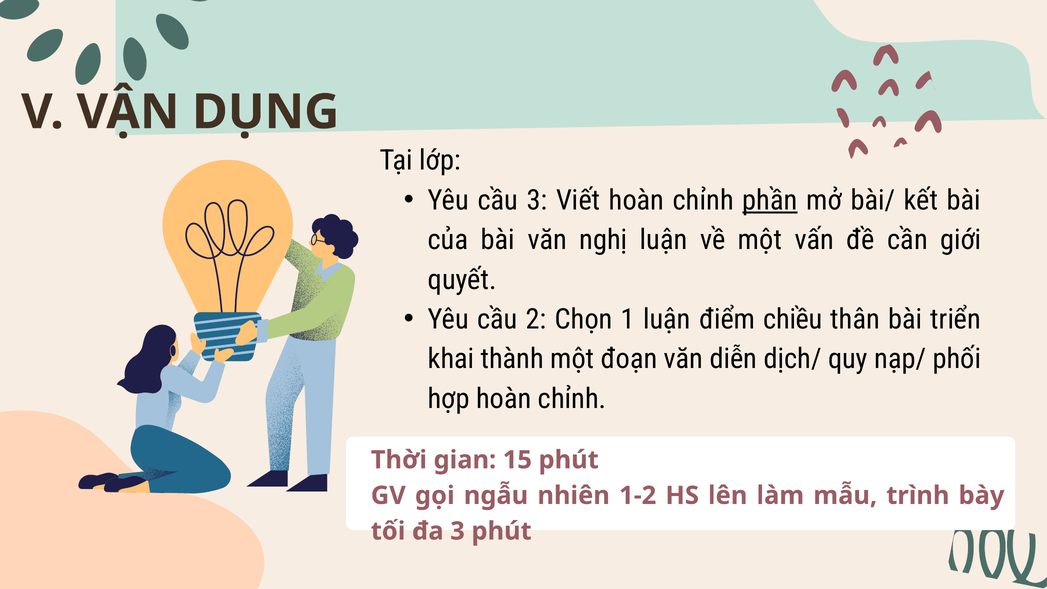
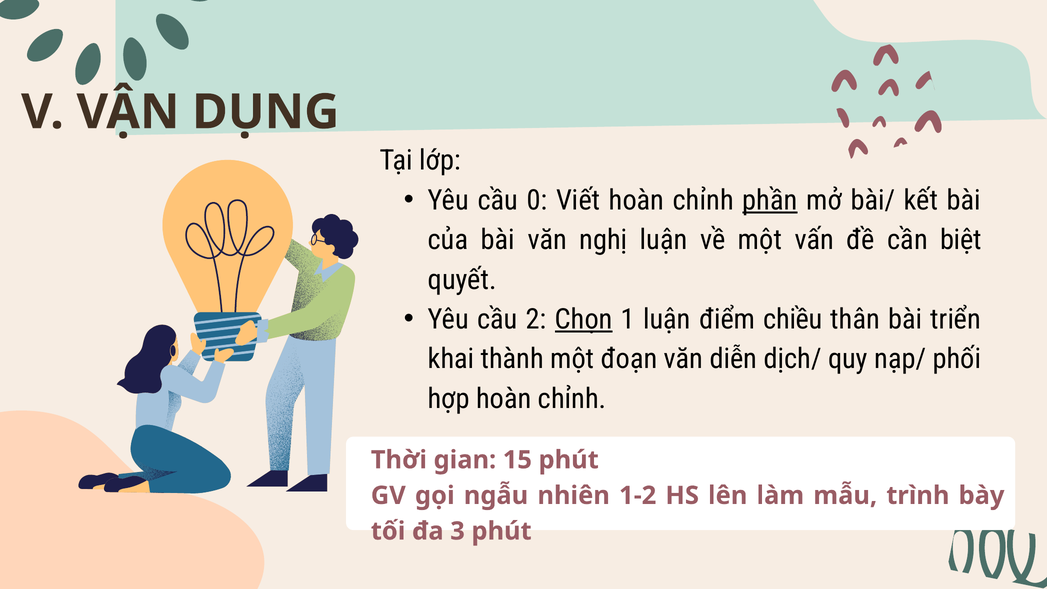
cầu 3: 3 -> 0 (537, 200)
giới: giới -> biệt (961, 240)
Chọn underline: none -> present (584, 319)
